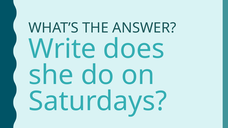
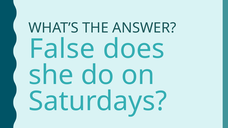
Write: Write -> False (62, 49)
